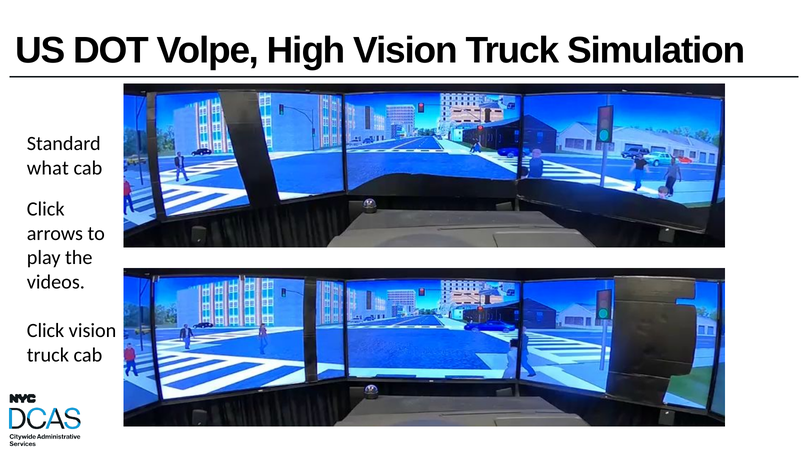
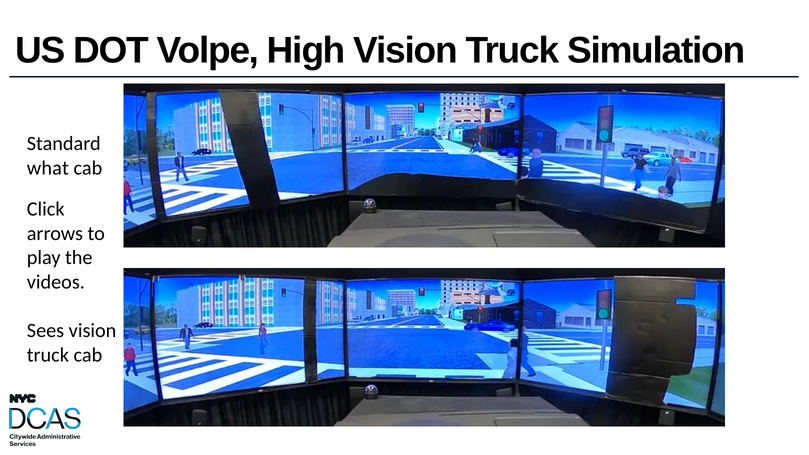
Click: Click -> Sees (46, 331)
